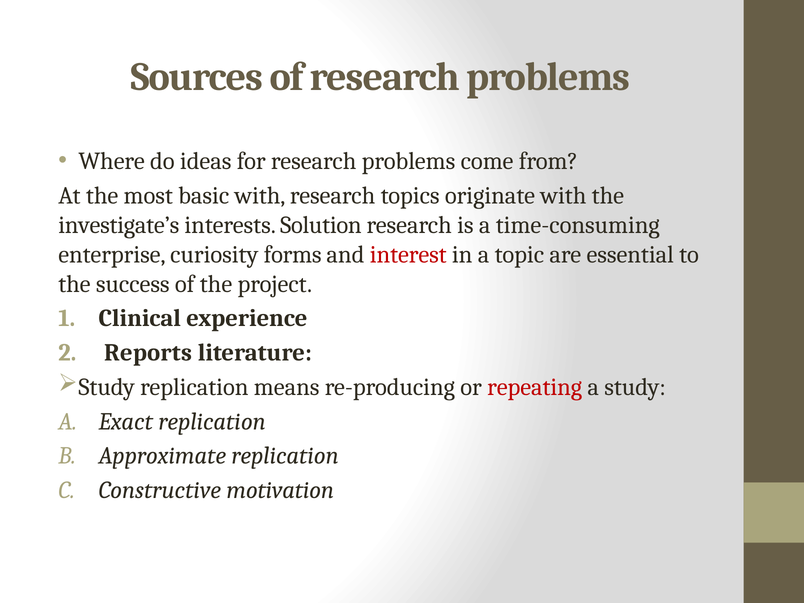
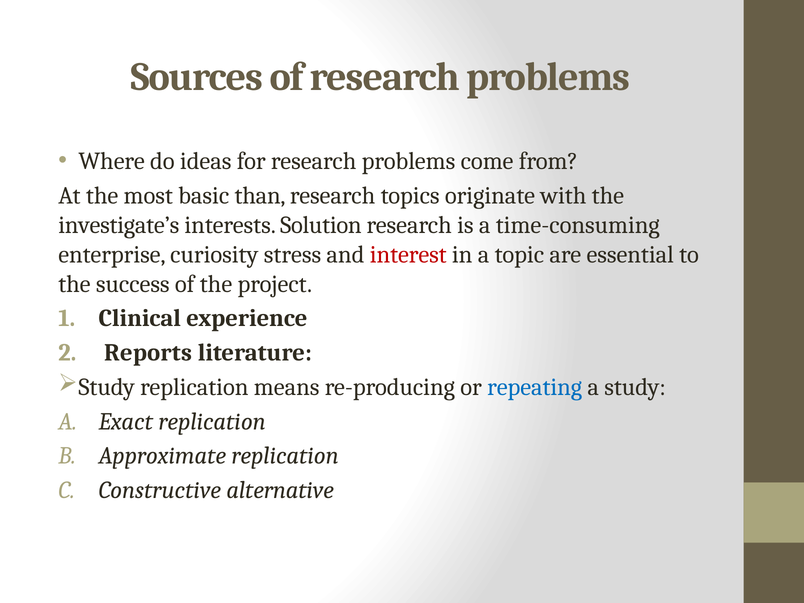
basic with: with -> than (260, 196)
forms: forms -> stress (292, 254)
repeating colour: red -> blue (535, 387)
motivation: motivation -> alternative (280, 490)
